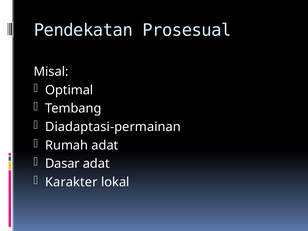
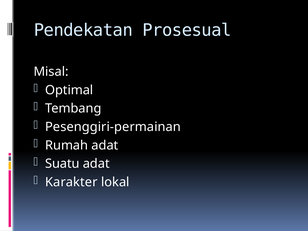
Diadaptasi-permainan: Diadaptasi-permainan -> Pesenggiri-permainan (113, 127)
Dasar: Dasar -> Suatu (62, 164)
